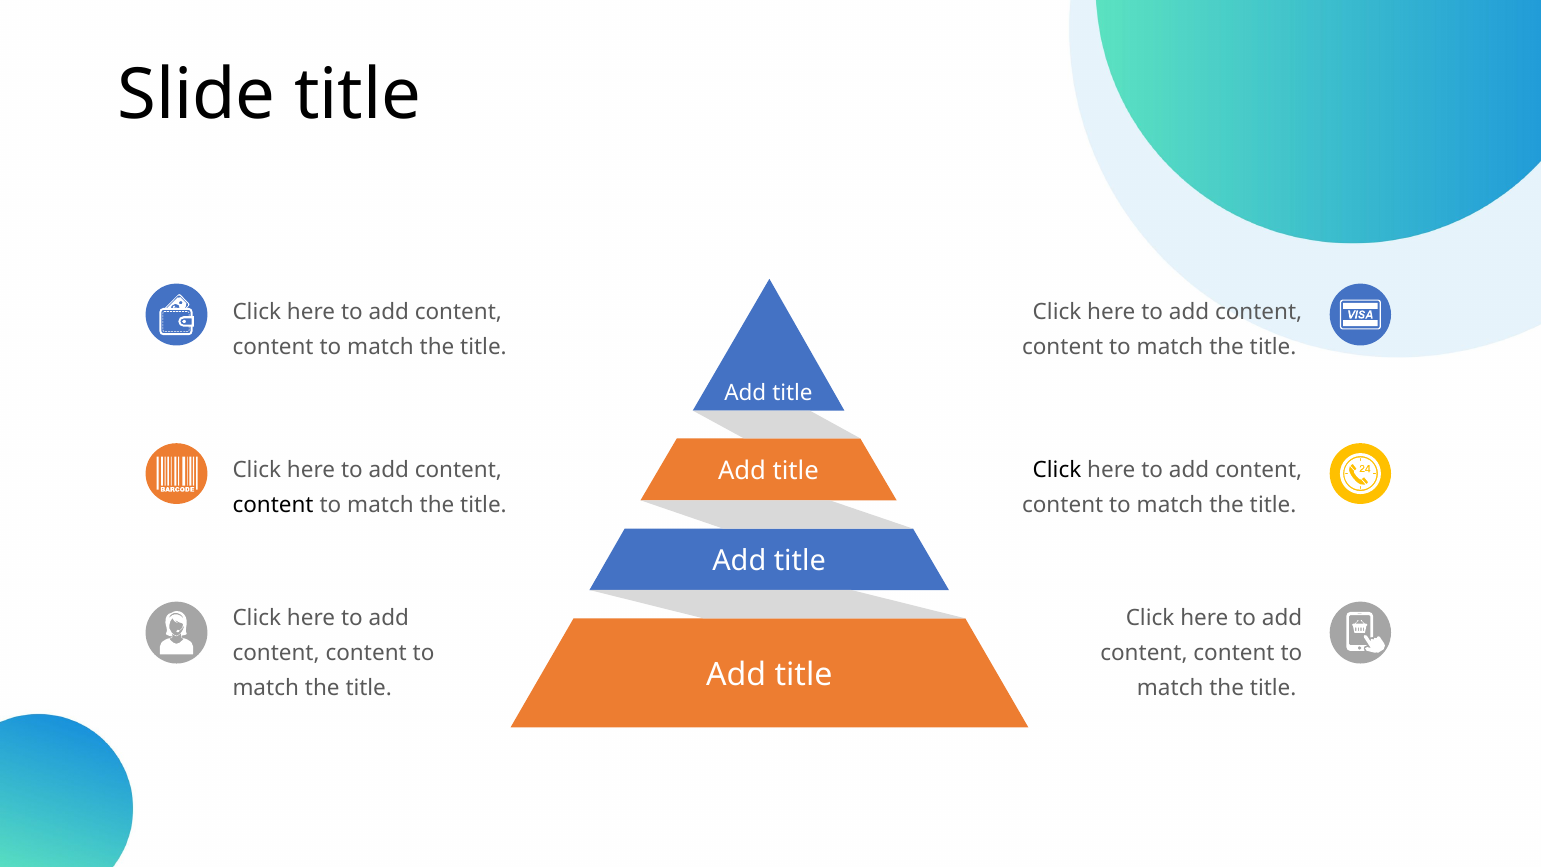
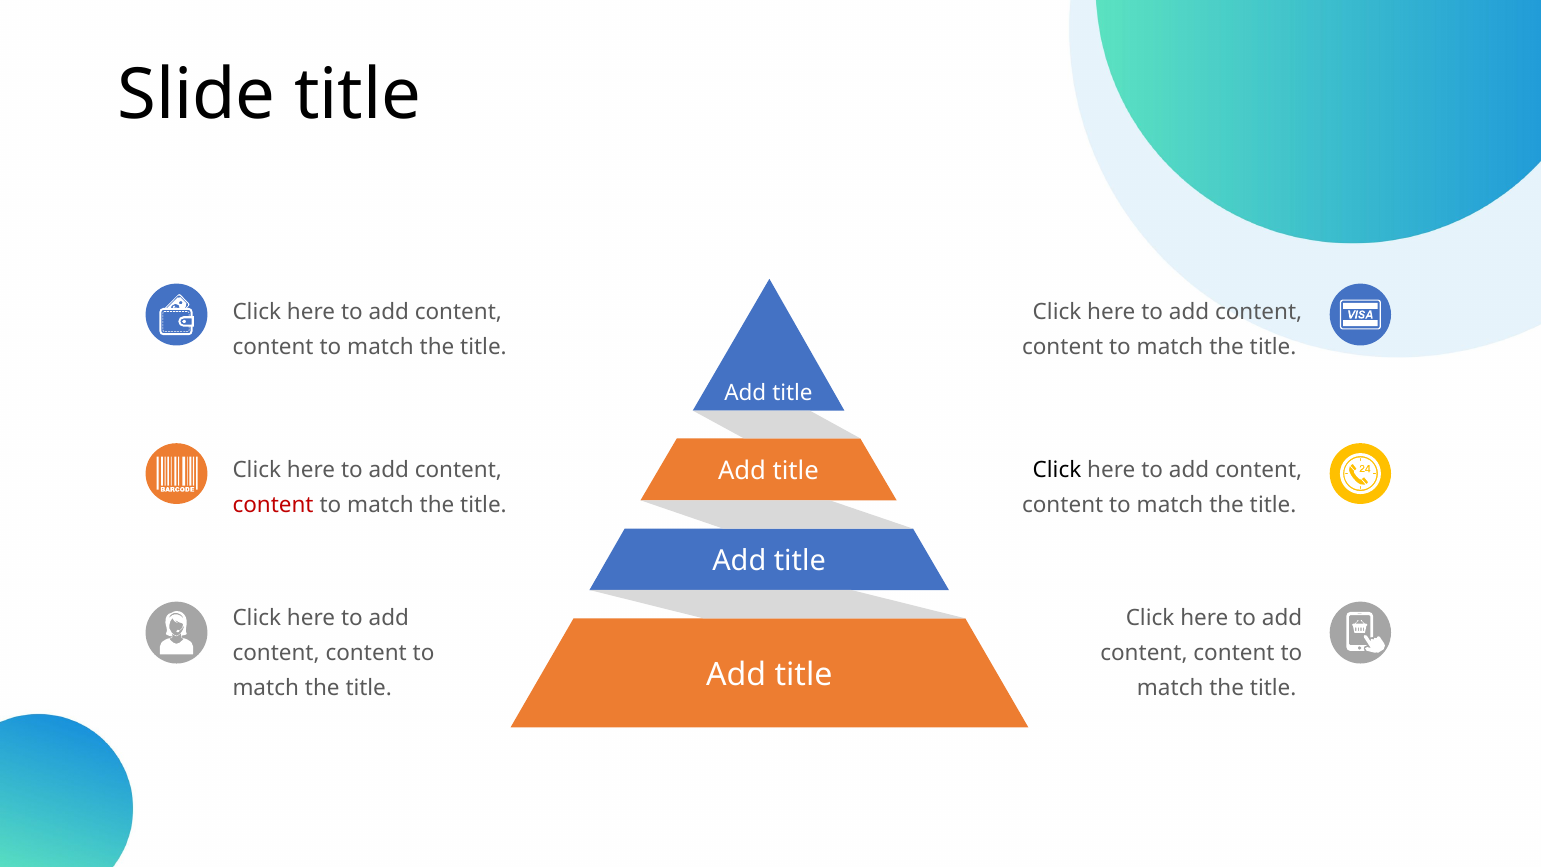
content colour: black -> red (273, 505)
